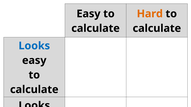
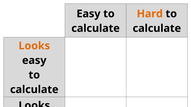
Looks colour: blue -> orange (34, 46)
